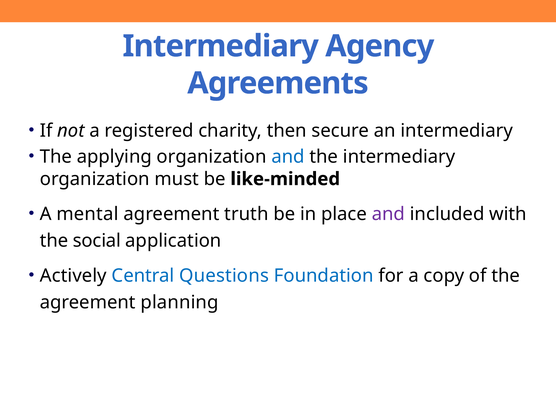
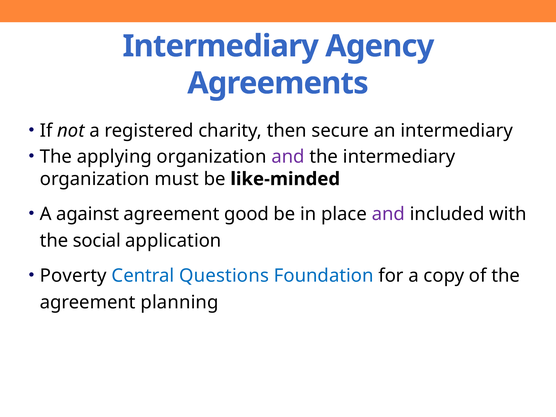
and colour: blue -> purple (288, 157)
mental: mental -> against (88, 214)
truth: truth -> good (246, 214)
Actively: Actively -> Poverty (73, 276)
